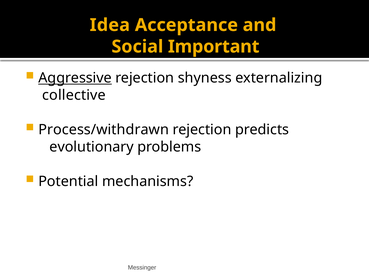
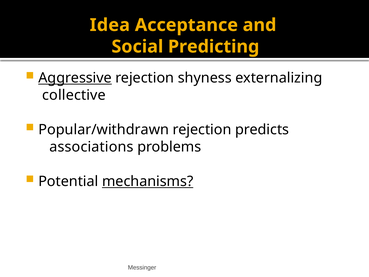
Important: Important -> Predicting (214, 47)
Process/withdrawn: Process/withdrawn -> Popular/withdrawn (104, 130)
evolutionary: evolutionary -> associations (91, 147)
mechanisms underline: none -> present (148, 181)
